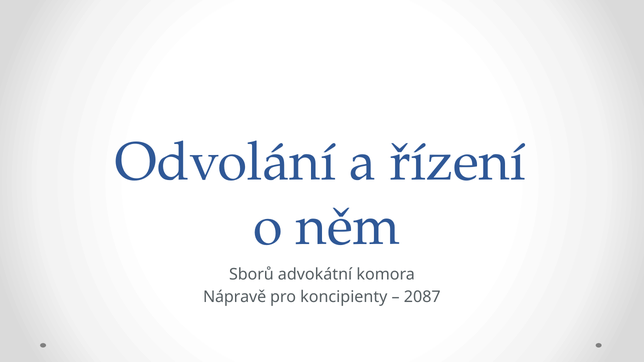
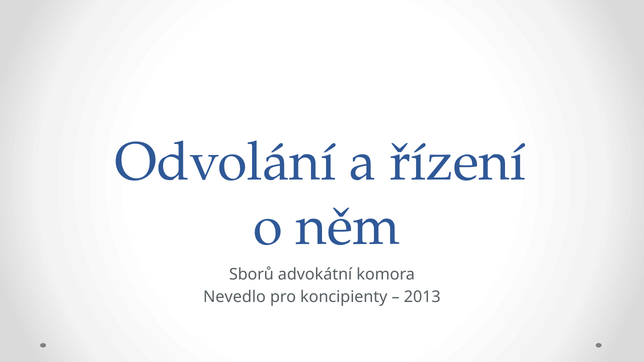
Nápravě: Nápravě -> Nevedlo (235, 297)
2087: 2087 -> 2013 (422, 297)
